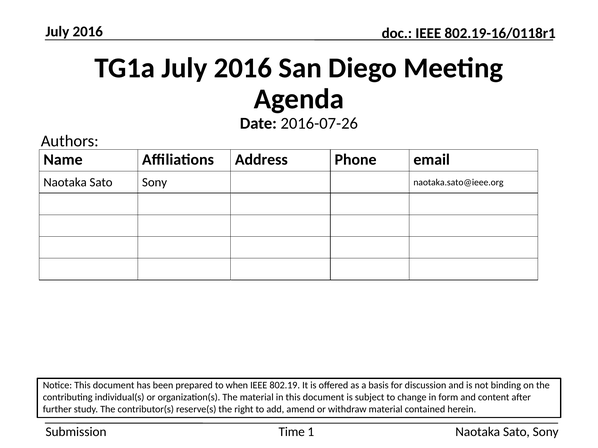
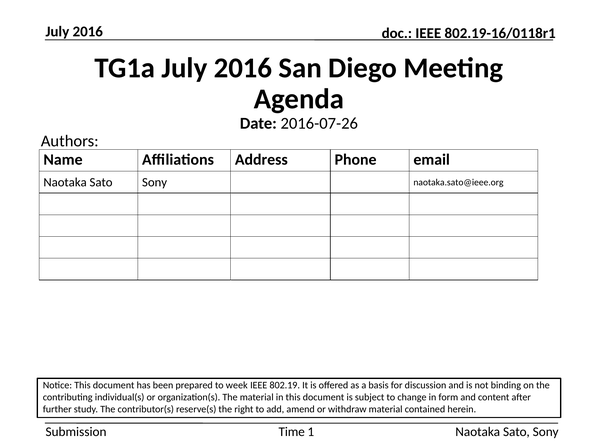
when: when -> week (237, 386)
